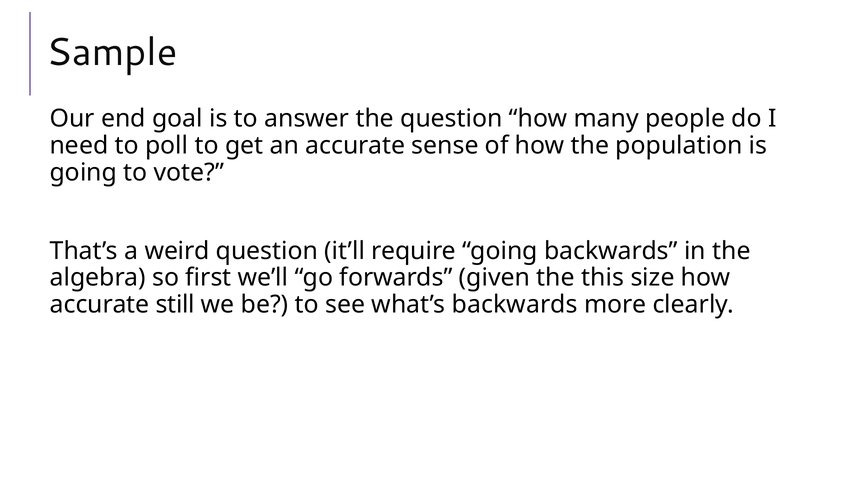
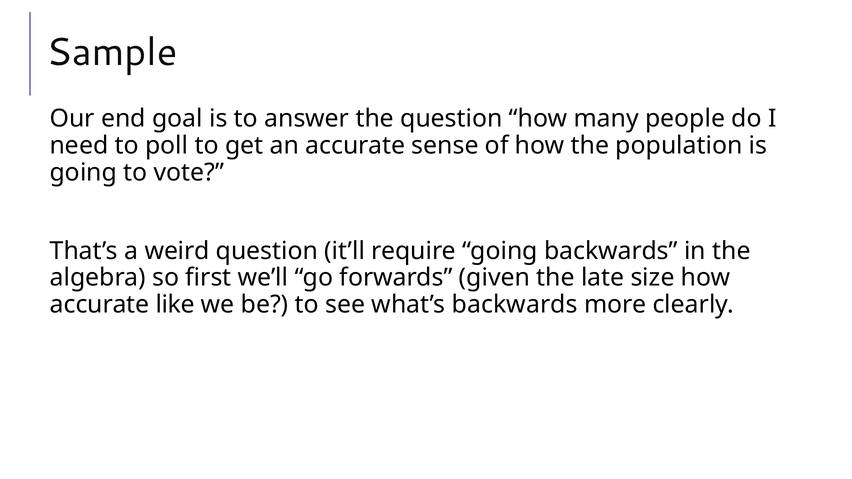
this: this -> late (603, 278)
still: still -> like (175, 305)
